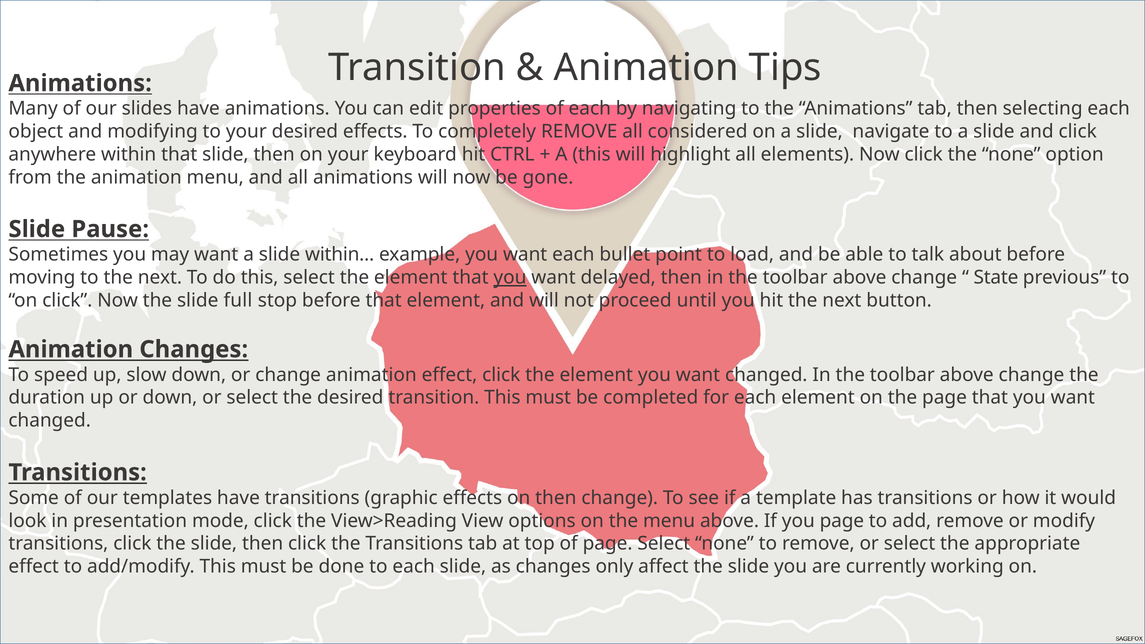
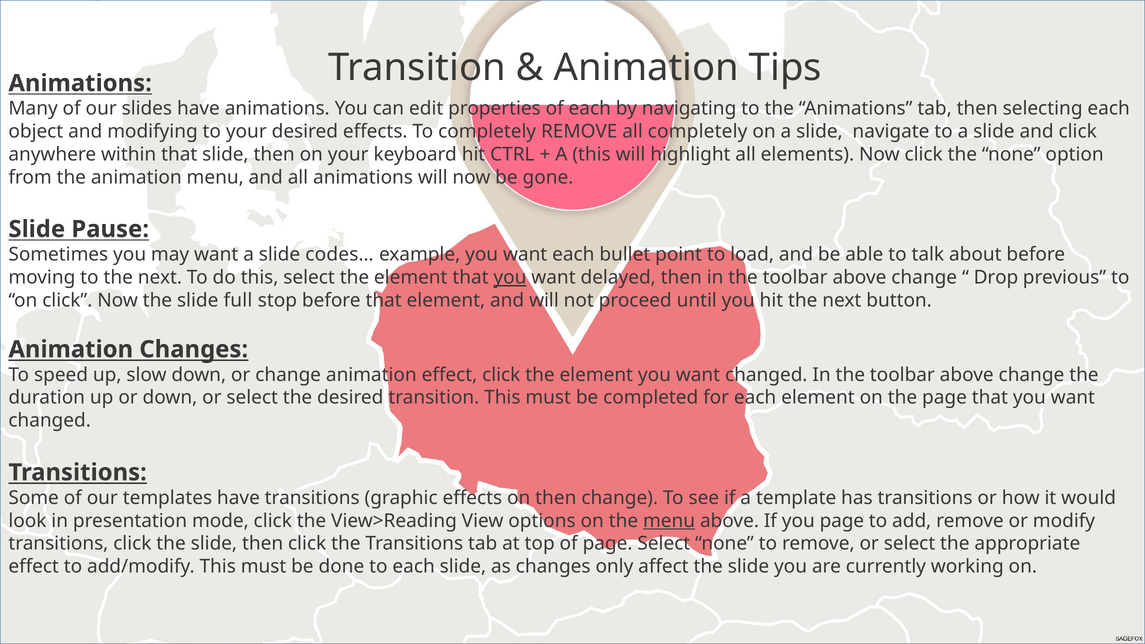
all considered: considered -> completely (698, 132)
within…: within… -> codes… (340, 255)
State: State -> Drop (996, 278)
menu underline: none -> present (669, 521)
